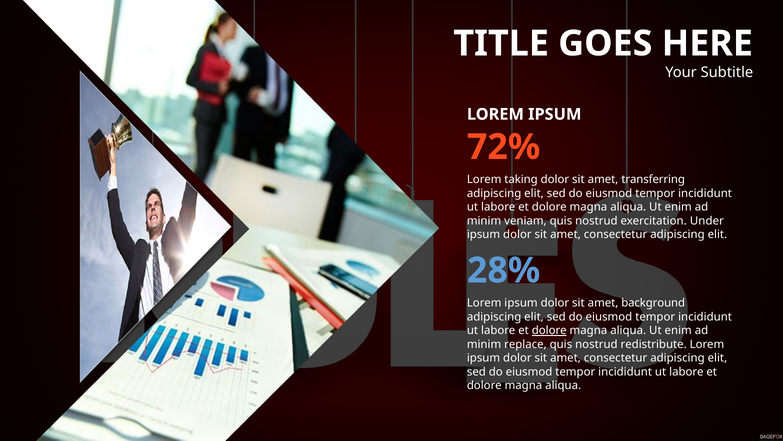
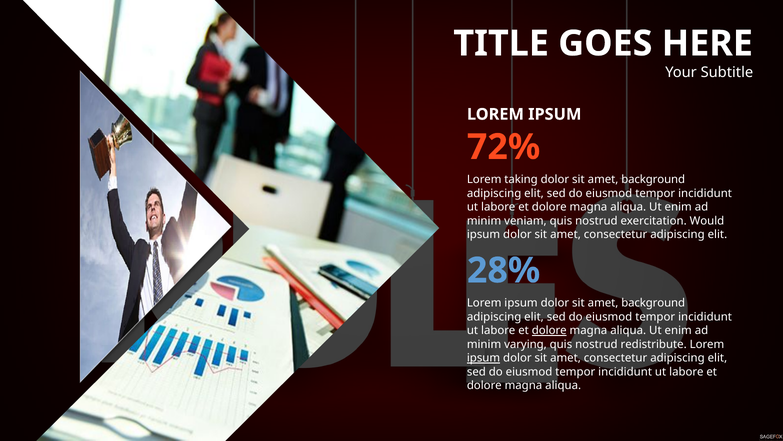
transferring: transferring -> background (653, 179)
Under: Under -> Would (707, 221)
replace: replace -> varying (525, 344)
ipsum underline: none -> present (483, 358)
